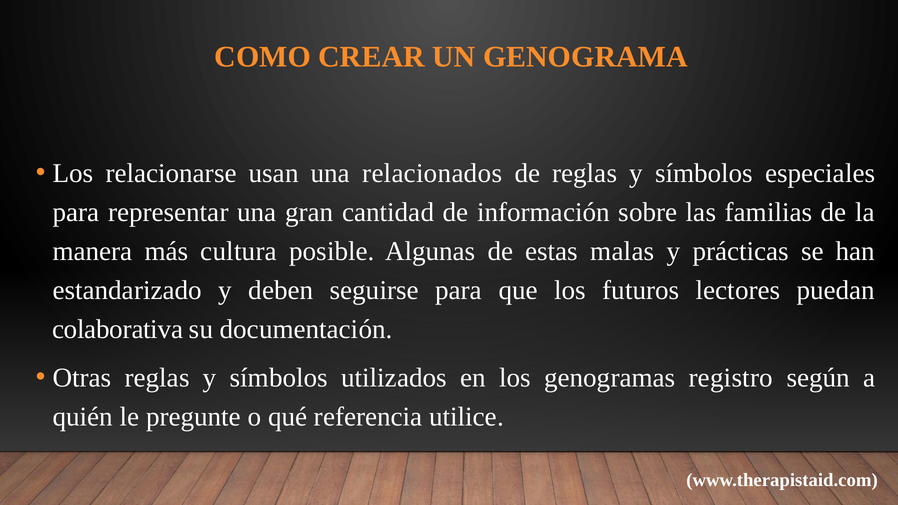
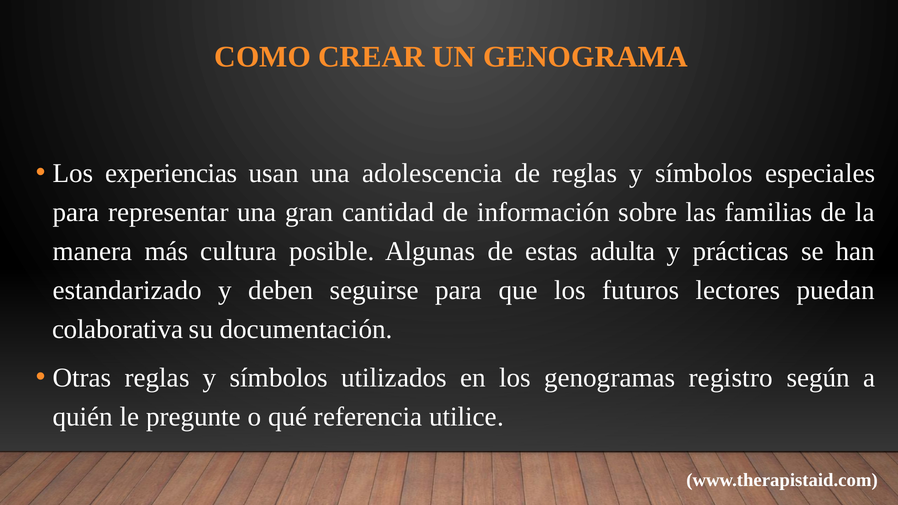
relacionarse: relacionarse -> experiencias (171, 173)
relacionados: relacionados -> adolescencia (432, 173)
malas: malas -> adulta (623, 251)
